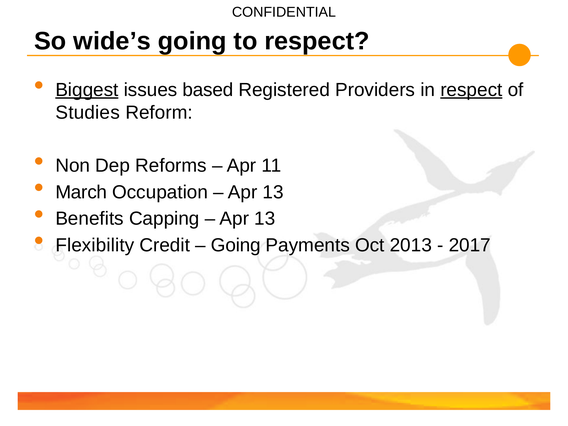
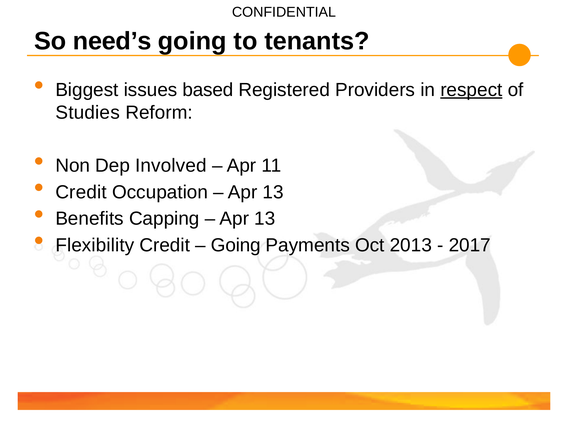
wide’s: wide’s -> need’s (112, 41)
to respect: respect -> tenants (317, 41)
Biggest underline: present -> none (87, 90)
Reforms: Reforms -> Involved (171, 166)
March: March -> Credit (81, 192)
